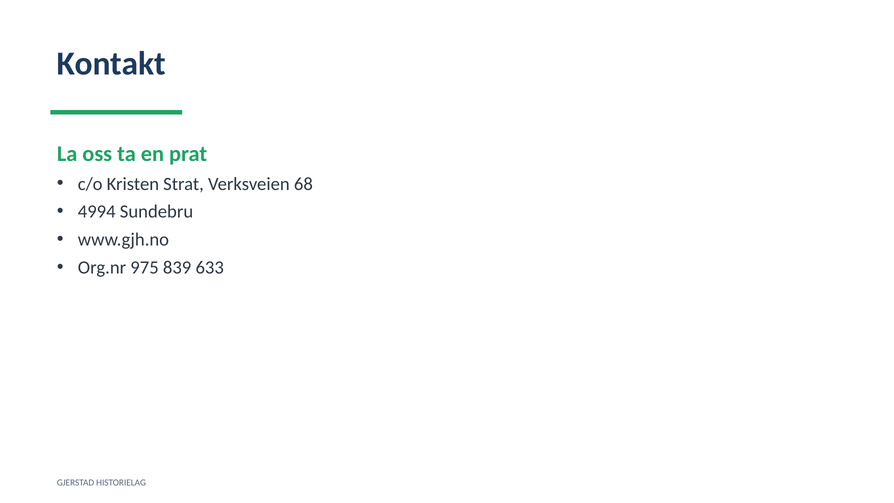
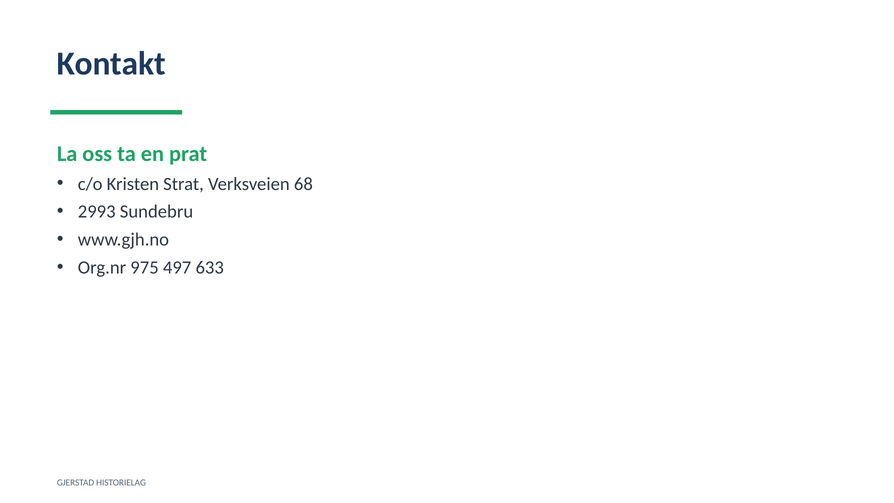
4994: 4994 -> 2993 (97, 212)
839: 839 -> 497 (177, 268)
